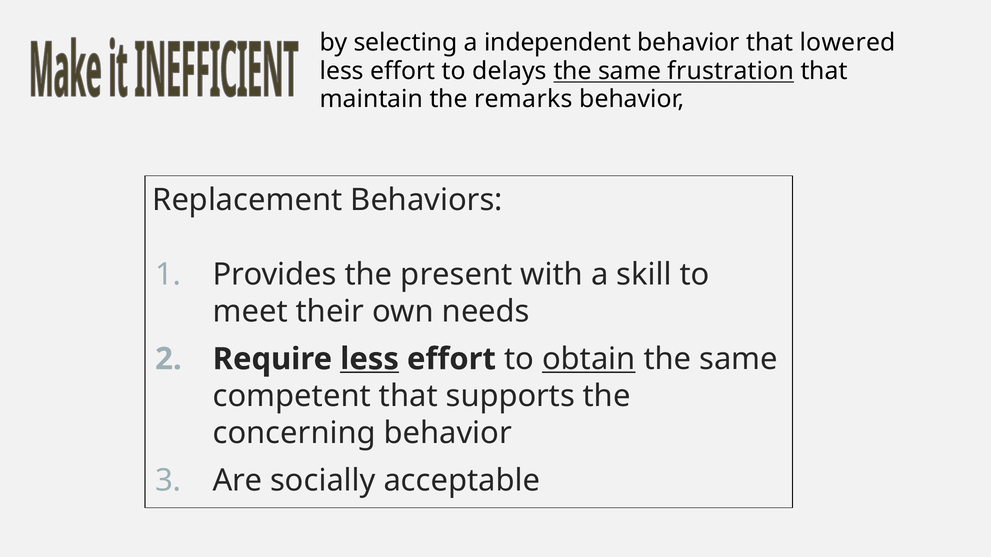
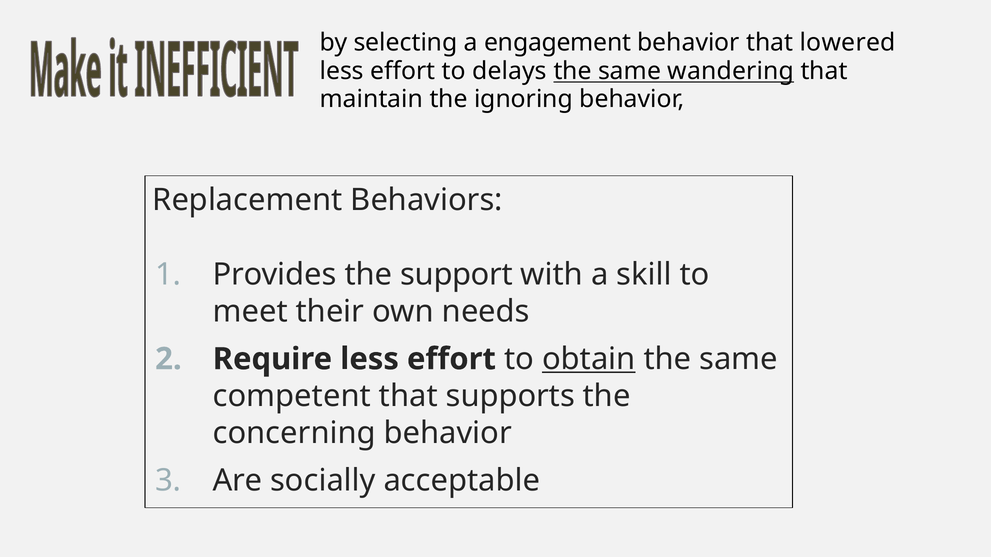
independent: independent -> engagement (558, 43)
frustration: frustration -> wandering (731, 71)
remarks: remarks -> ignoring (523, 99)
present: present -> support (457, 275)
less underline: present -> none (370, 359)
